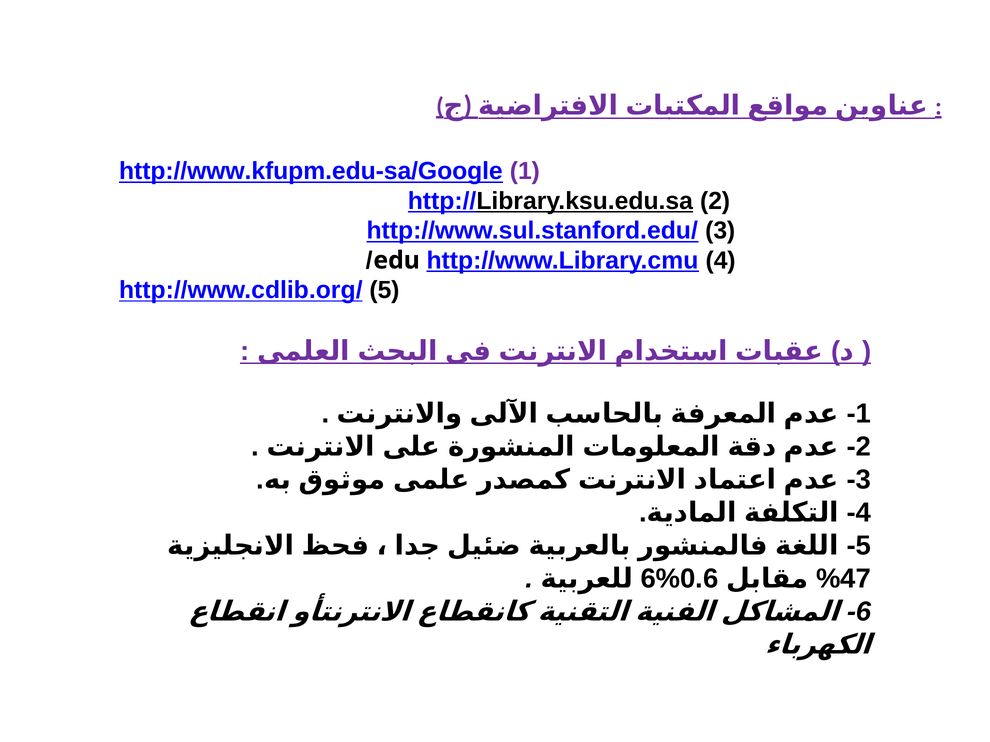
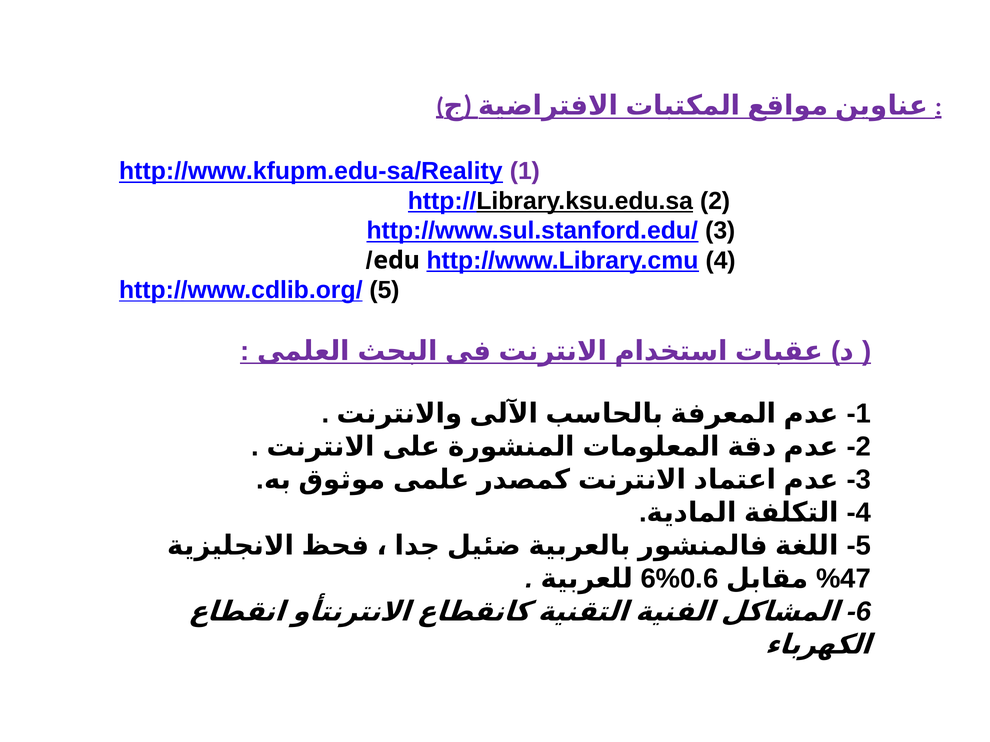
http://www.kfupm.edu-sa/Google: http://www.kfupm.edu-sa/Google -> http://www.kfupm.edu-sa/Reality (311, 171)
